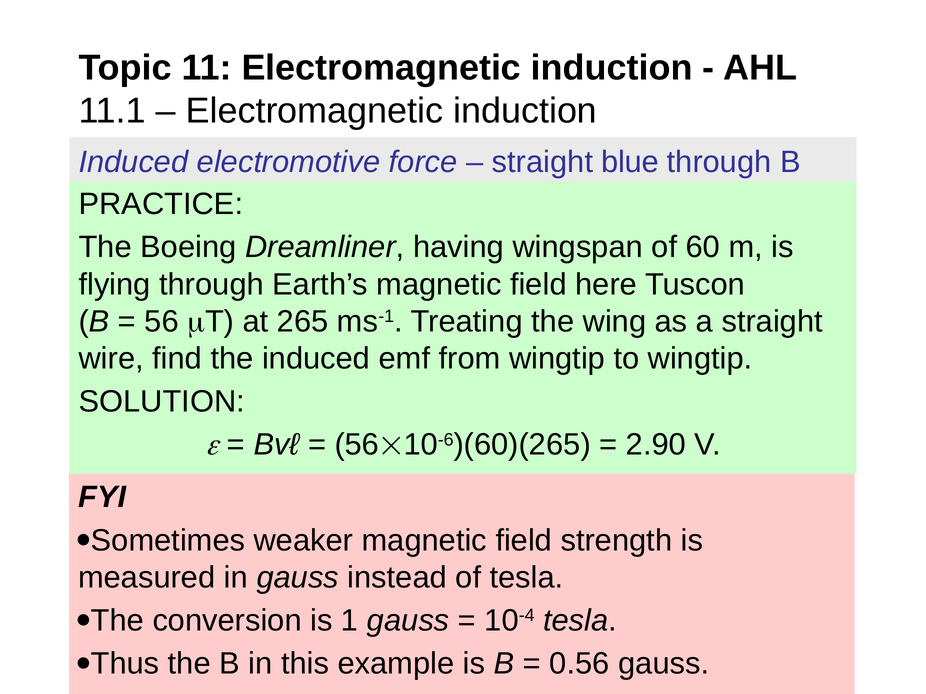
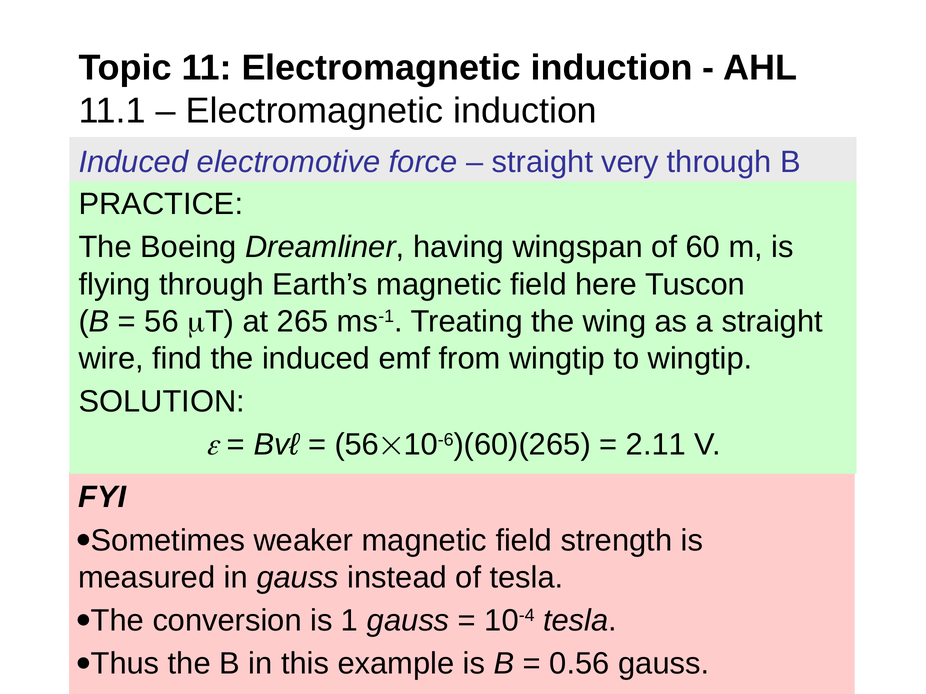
blue: blue -> very (630, 162)
2.90: 2.90 -> 2.11 (656, 445)
